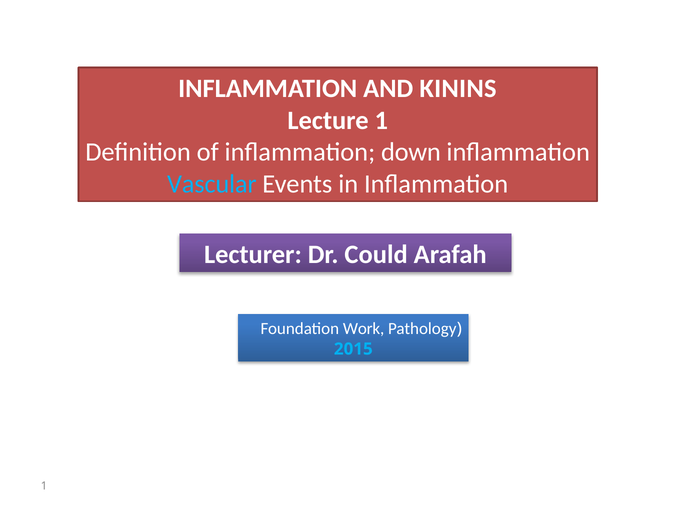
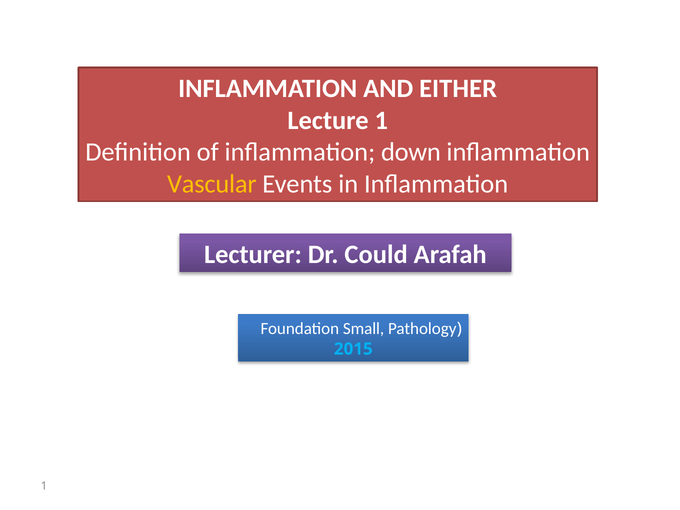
KININS: KININS -> EITHER (458, 89)
Vascular colour: light blue -> yellow (212, 184)
Work: Work -> Small (364, 329)
